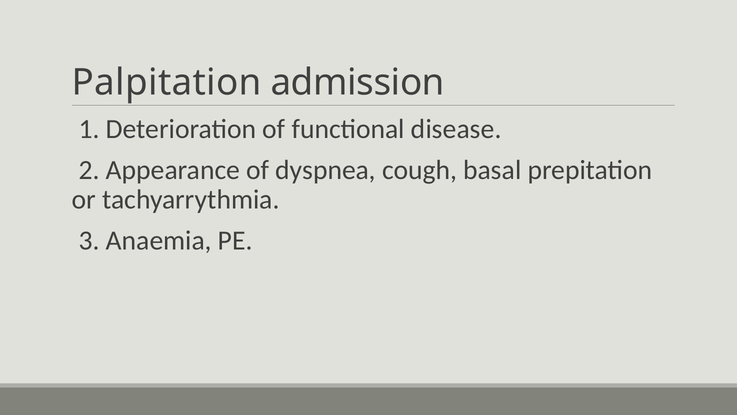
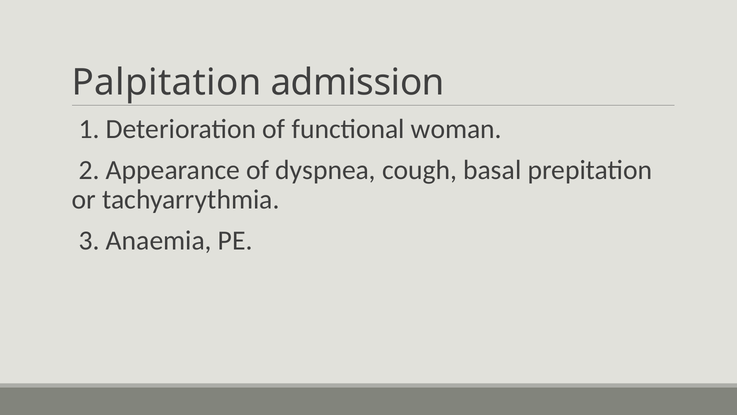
disease: disease -> woman (456, 129)
